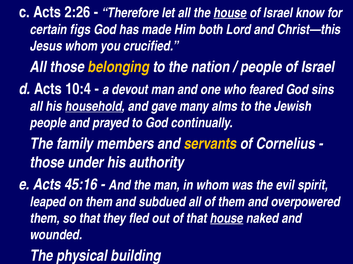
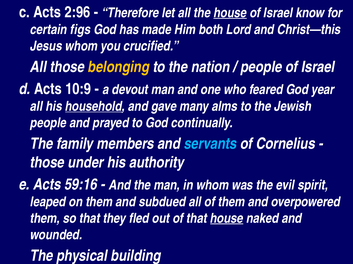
2:26: 2:26 -> 2:96 (77, 12)
10:4: 10:4 -> 10:9 (78, 89)
sins: sins -> year (323, 90)
servants colour: yellow -> light blue (210, 144)
45:16: 45:16 -> 59:16 (81, 185)
